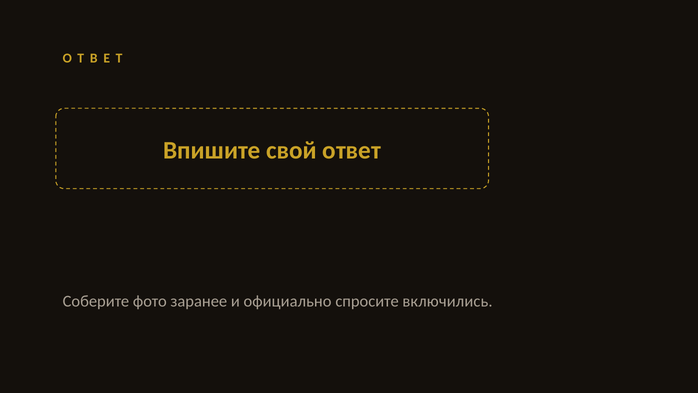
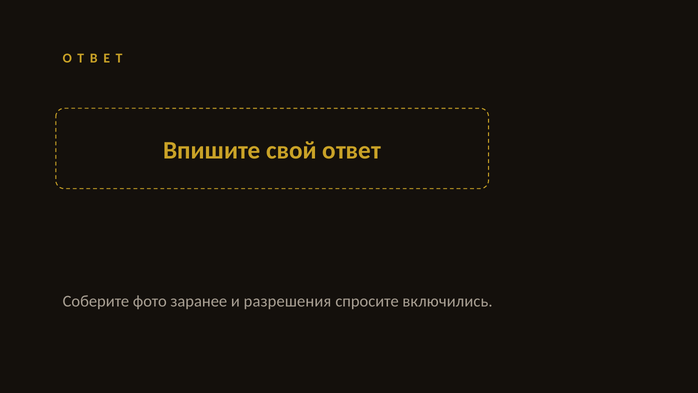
официально: официально -> разрешения (288, 301)
